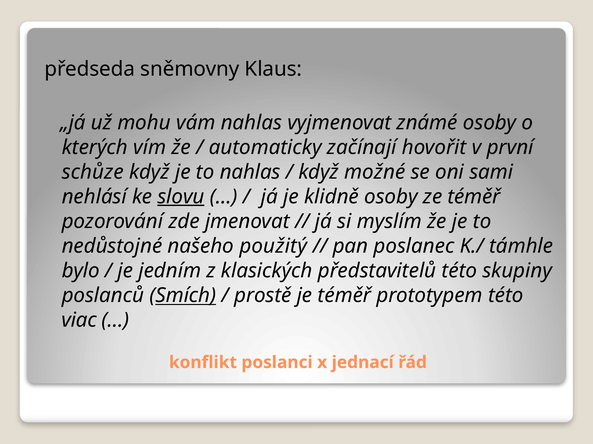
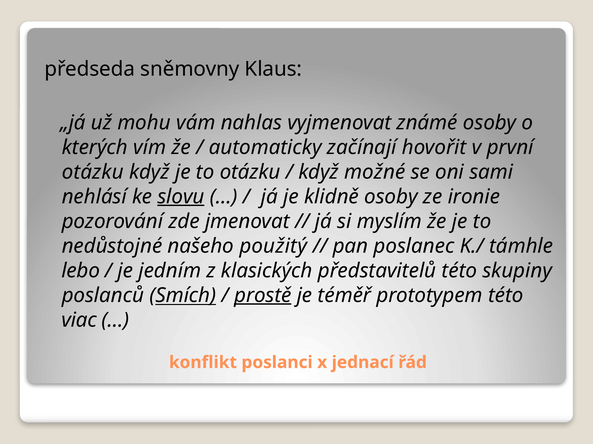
schůze: schůze -> otázku (93, 172)
to nahlas: nahlas -> otázku (250, 172)
ze téměř: téměř -> ironie (474, 197)
bylo: bylo -> lebo (81, 271)
prostě underline: none -> present (263, 296)
